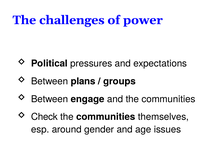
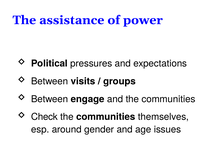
challenges: challenges -> assistance (72, 20)
plans: plans -> visits (83, 82)
